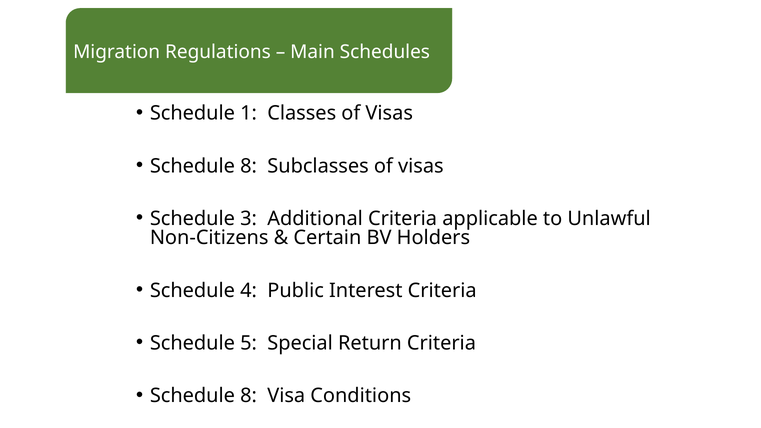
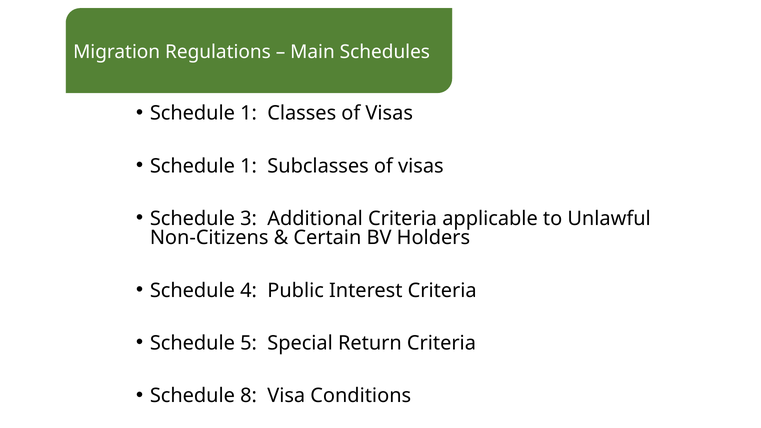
8: 8 -> 1 (249, 166)
